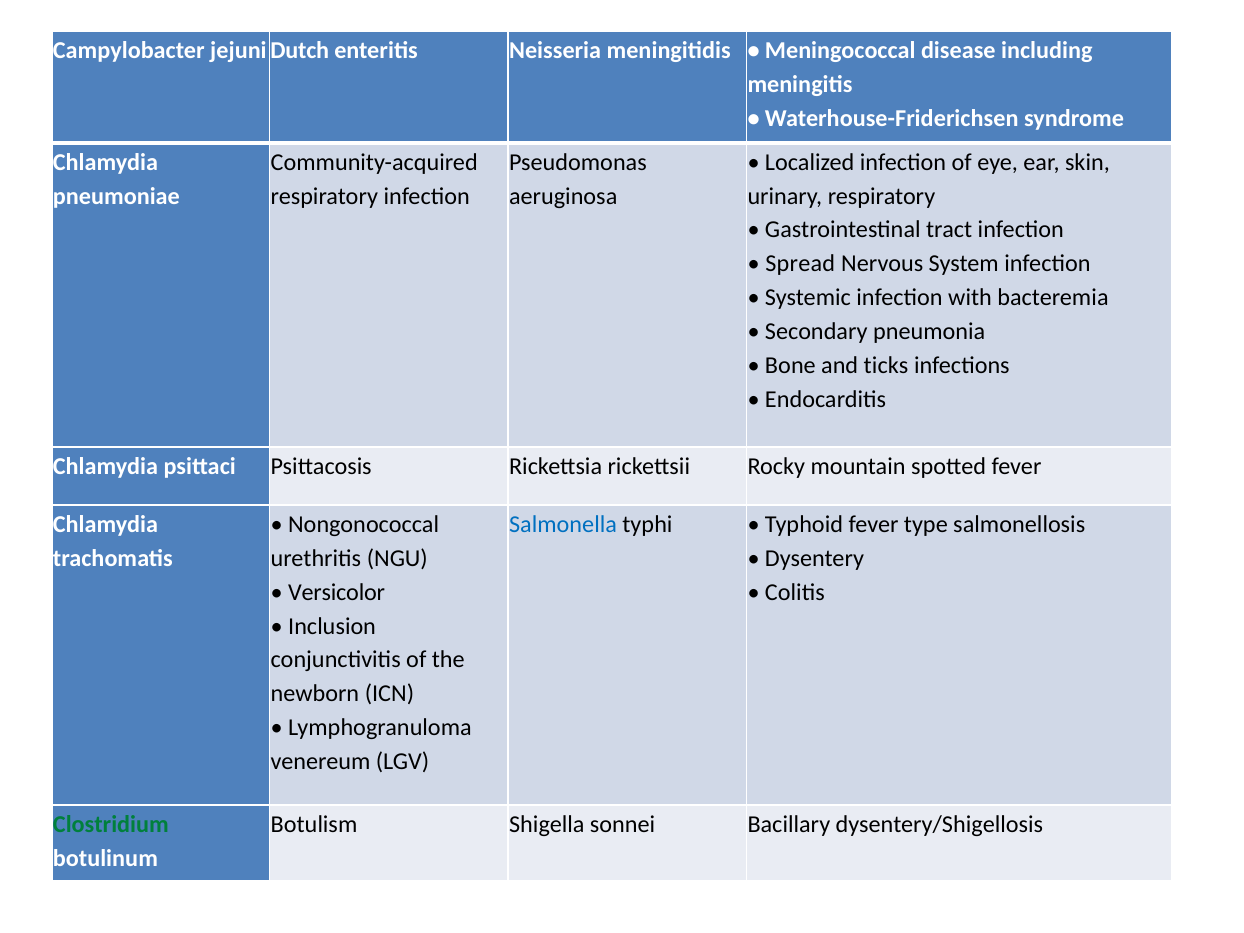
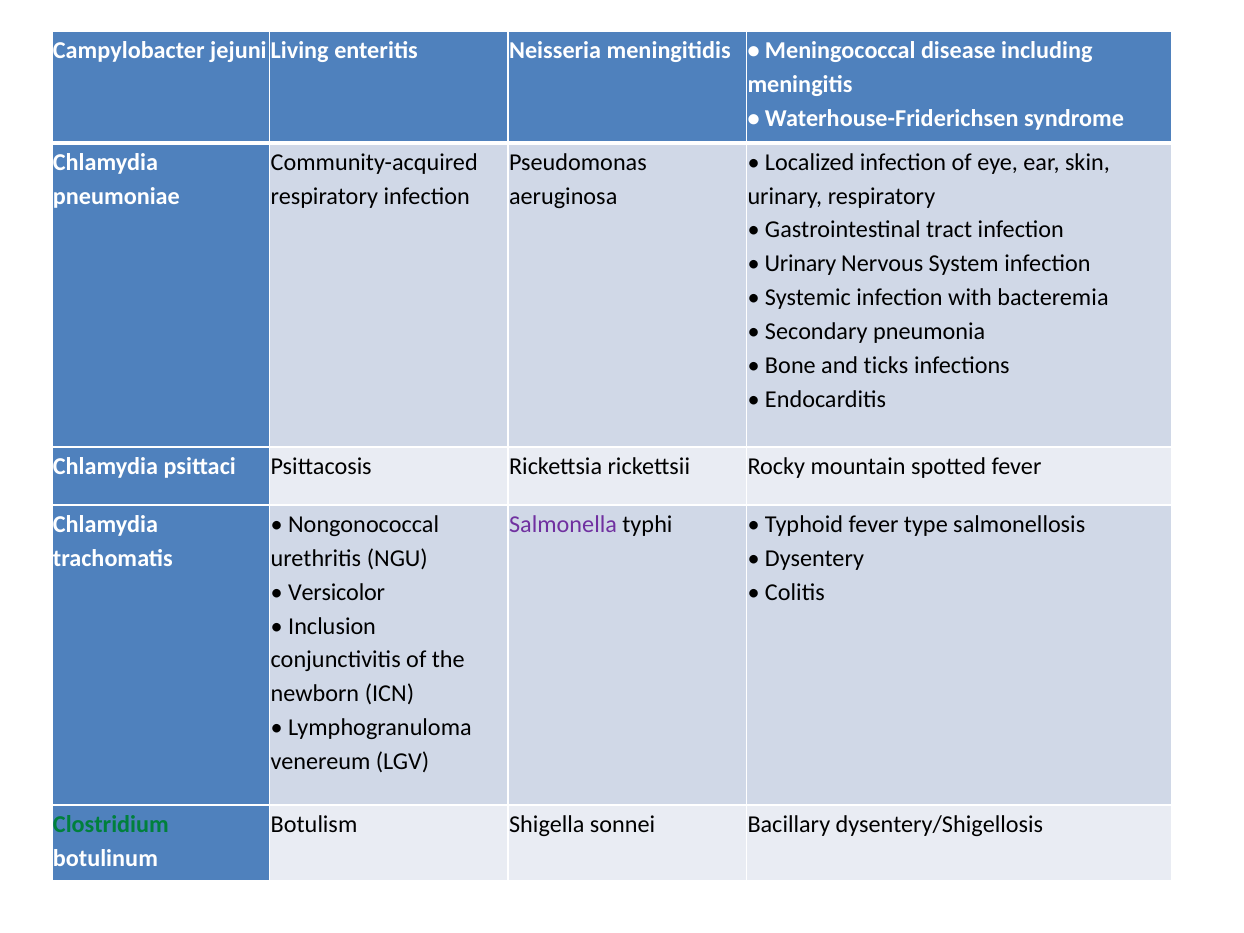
Dutch: Dutch -> Living (300, 51)
Spread: Spread -> Urinary (800, 264)
Salmonella colour: blue -> purple (563, 525)
